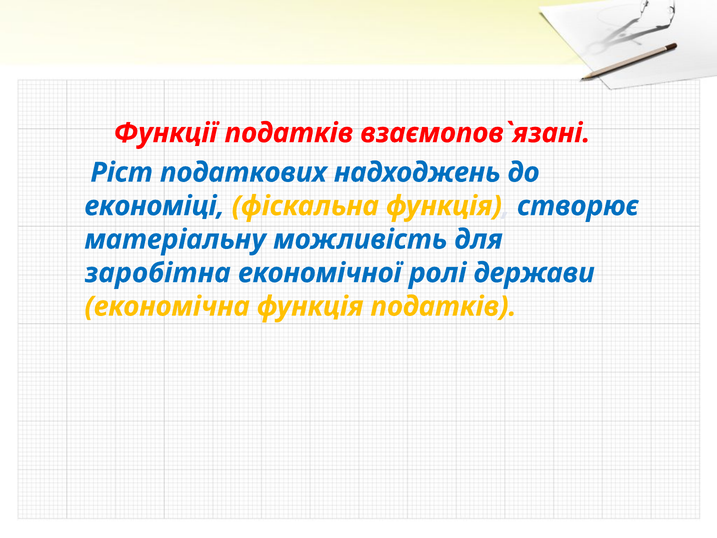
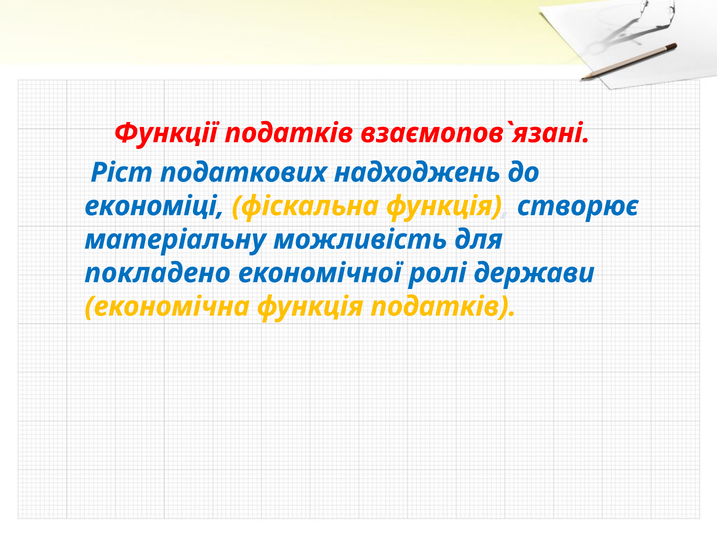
заробітна: заробітна -> покладено (158, 273)
